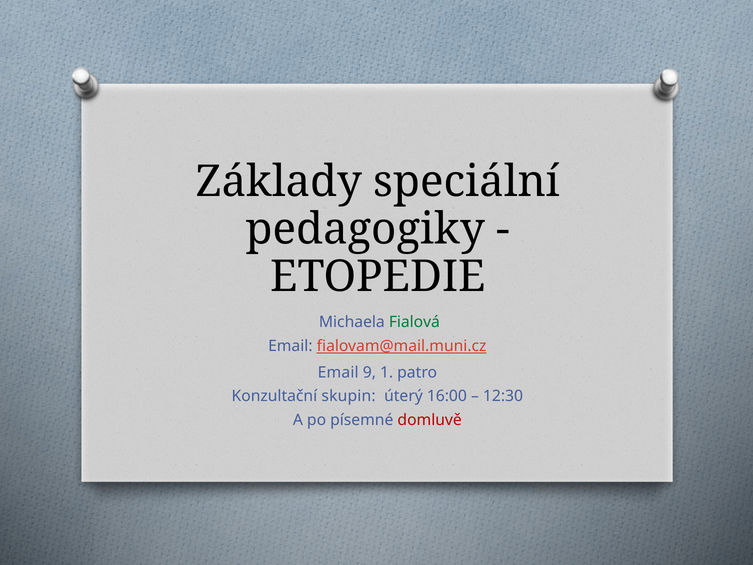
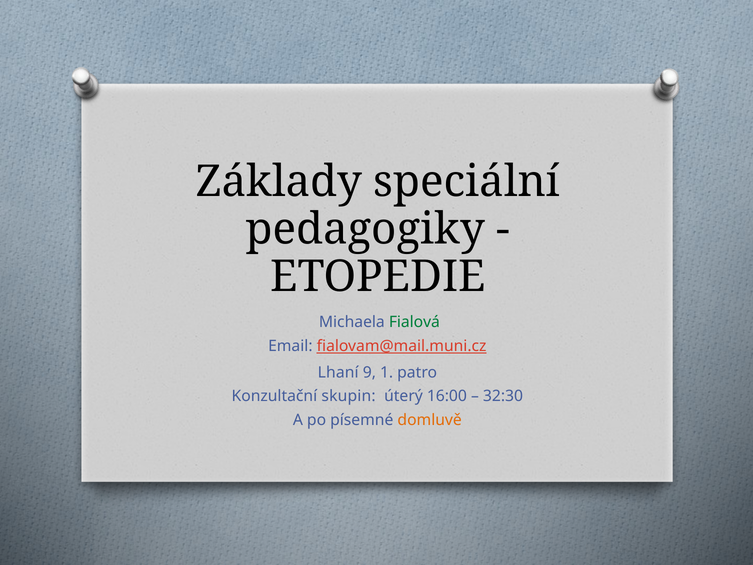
Email: Email -> Lhaní (338, 372)
12:30: 12:30 -> 32:30 (503, 396)
domluvě colour: red -> orange (430, 420)
